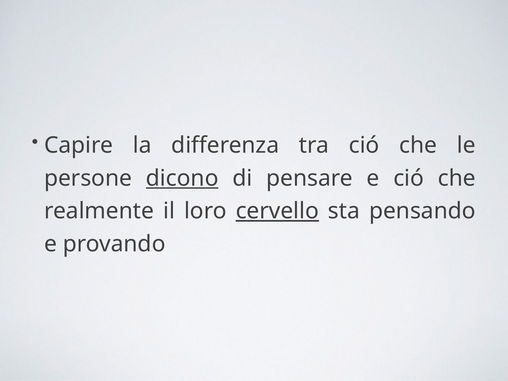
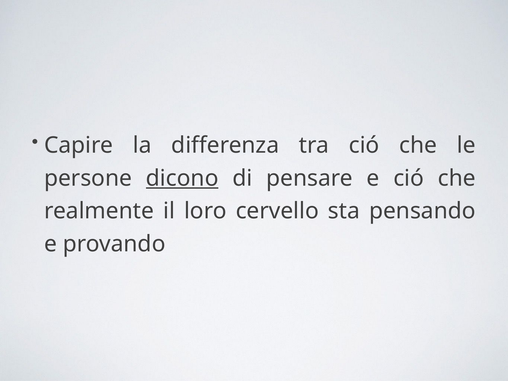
cervello underline: present -> none (277, 211)
